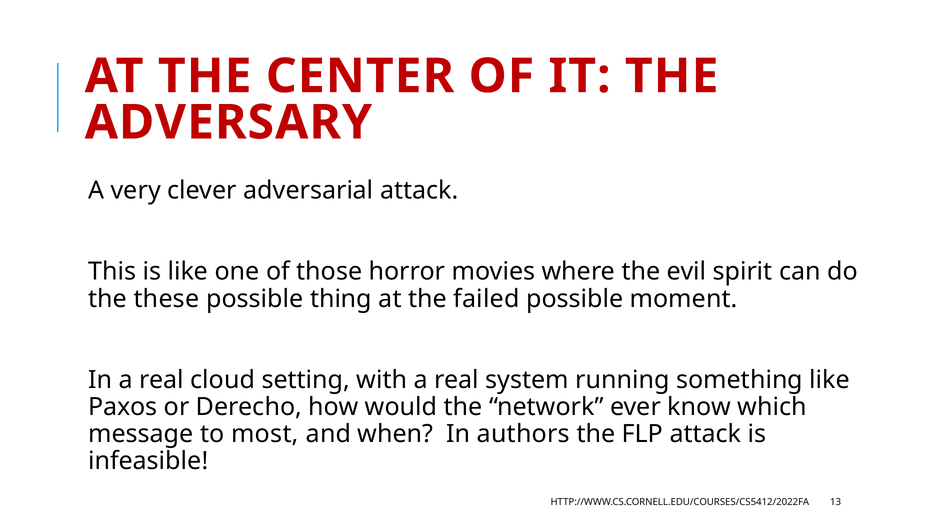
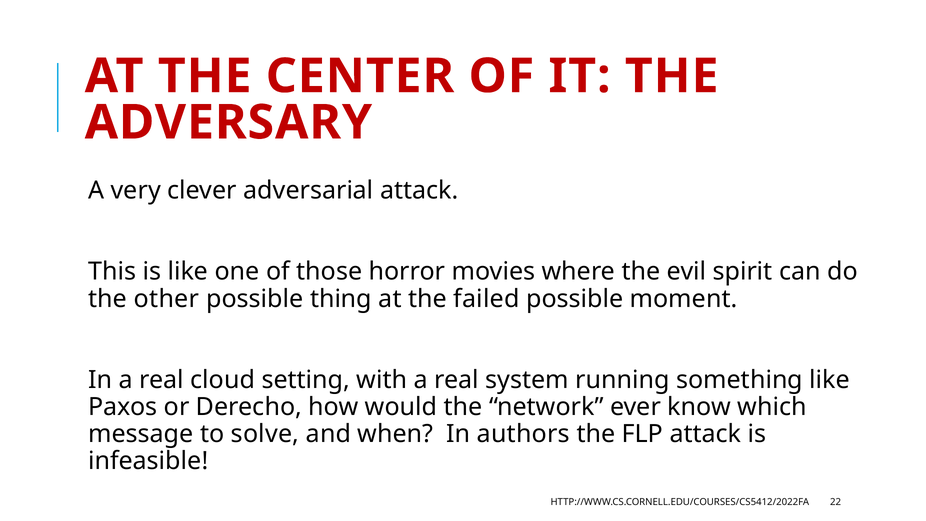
these: these -> other (166, 299)
most: most -> solve (265, 434)
13: 13 -> 22 (836, 502)
